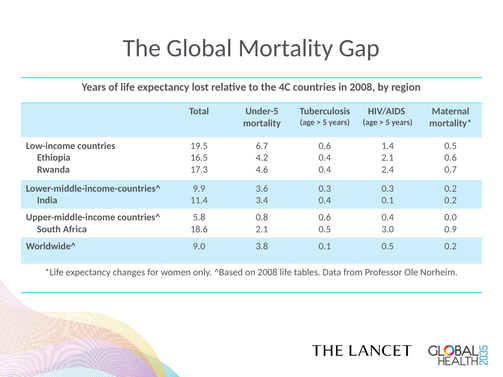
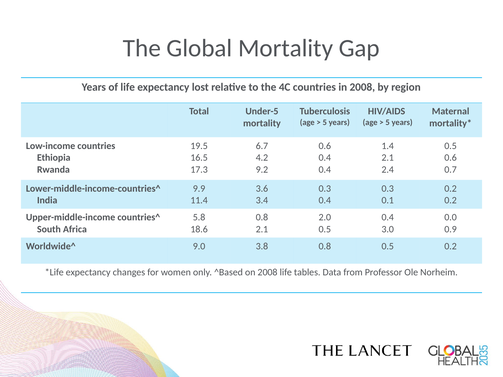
4.6: 4.6 -> 9.2 (262, 170)
0.6: 0.6 -> 2.0 (325, 217)
3.8 0.1: 0.1 -> 0.8 (325, 246)
